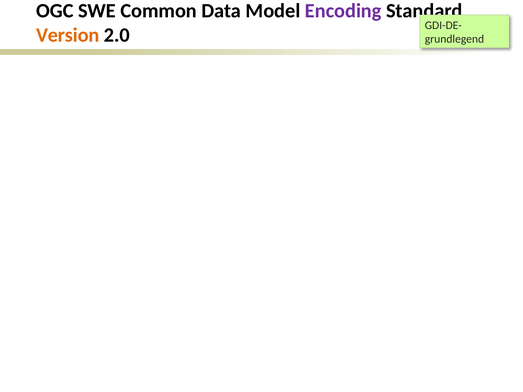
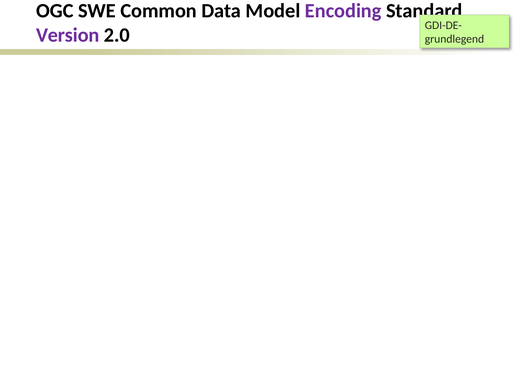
Version colour: orange -> purple (68, 35)
